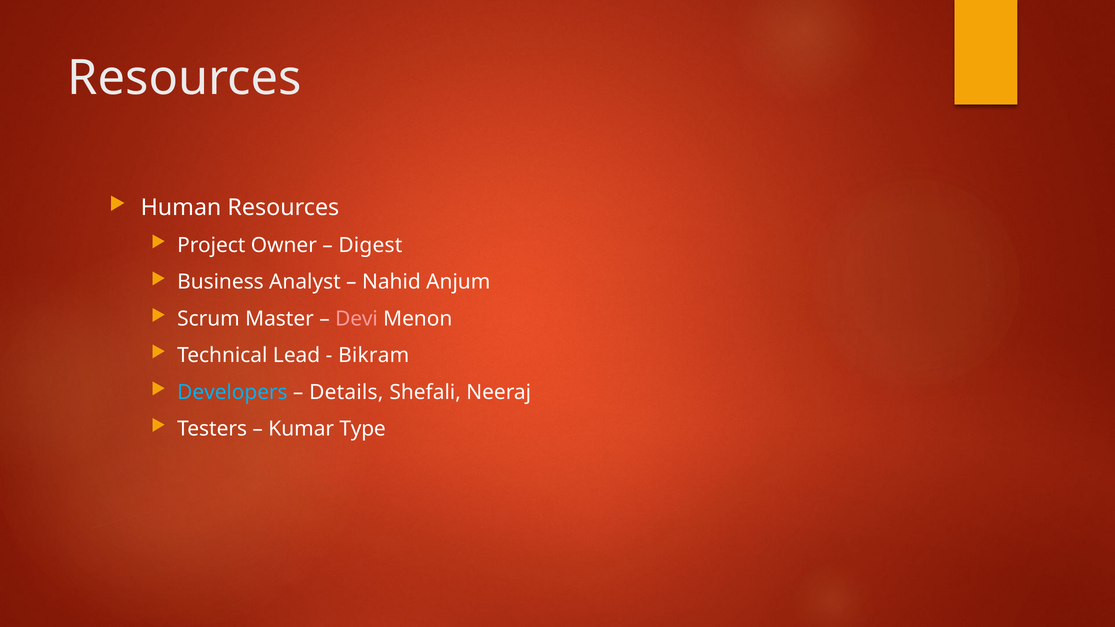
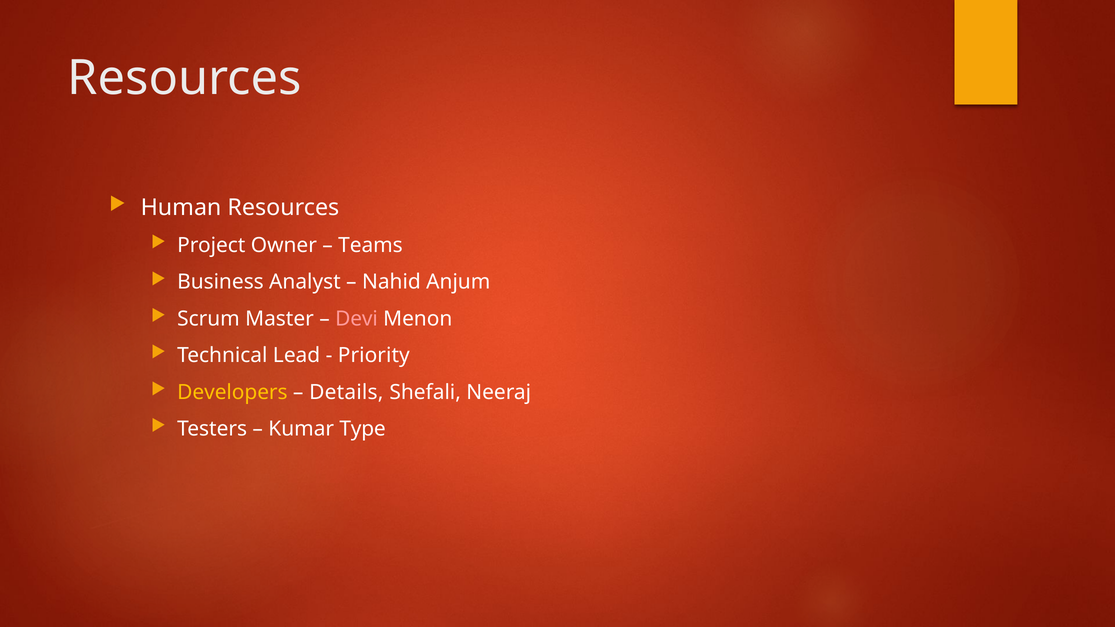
Digest: Digest -> Teams (370, 245)
Bikram: Bikram -> Priority (374, 356)
Developers colour: light blue -> yellow (232, 392)
